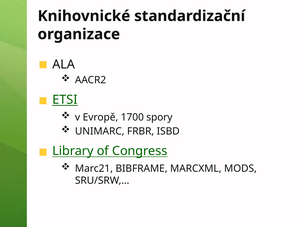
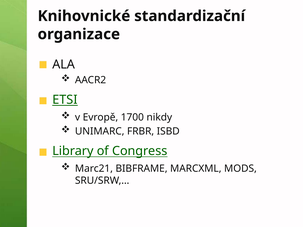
spory: spory -> nikdy (159, 117)
